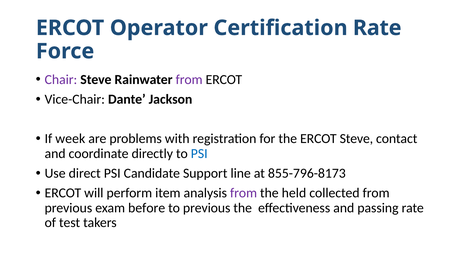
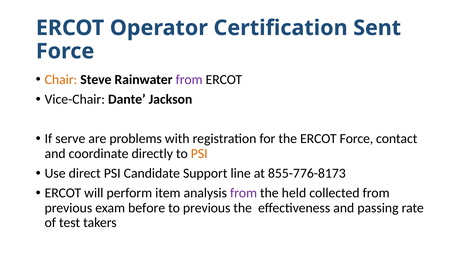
Certification Rate: Rate -> Sent (377, 28)
Chair colour: purple -> orange (61, 79)
week: week -> serve (70, 138)
ERCOT Steve: Steve -> Force (356, 138)
PSI colour: blue -> orange (199, 153)
855-796-8173: 855-796-8173 -> 855-776-8173 (307, 173)
